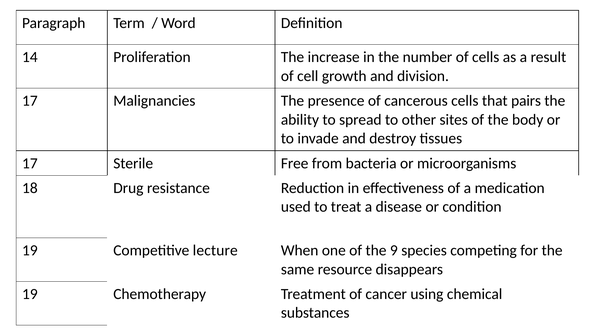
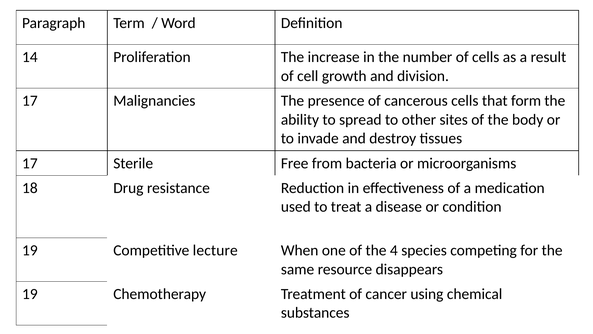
pairs: pairs -> form (526, 101)
9: 9 -> 4 (394, 250)
